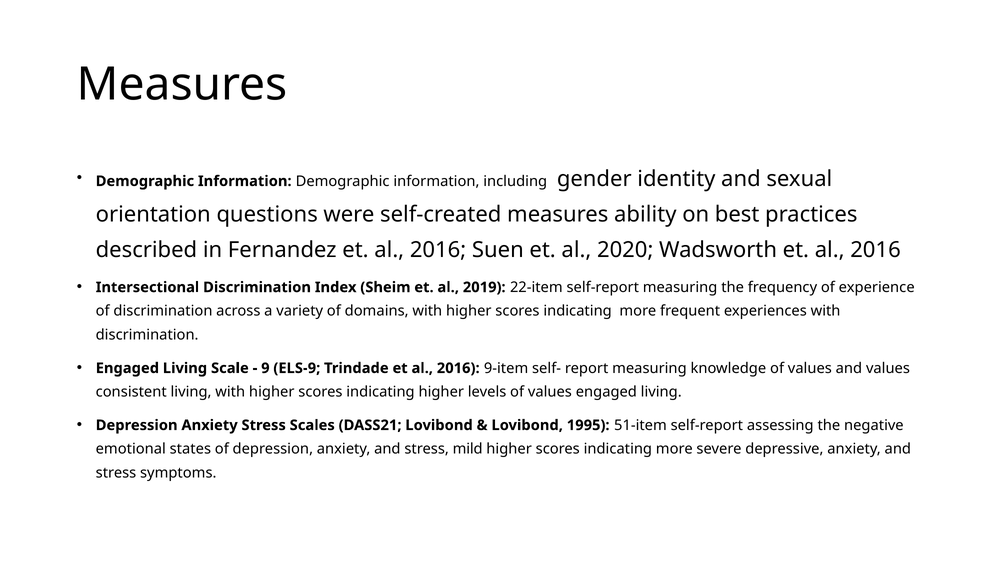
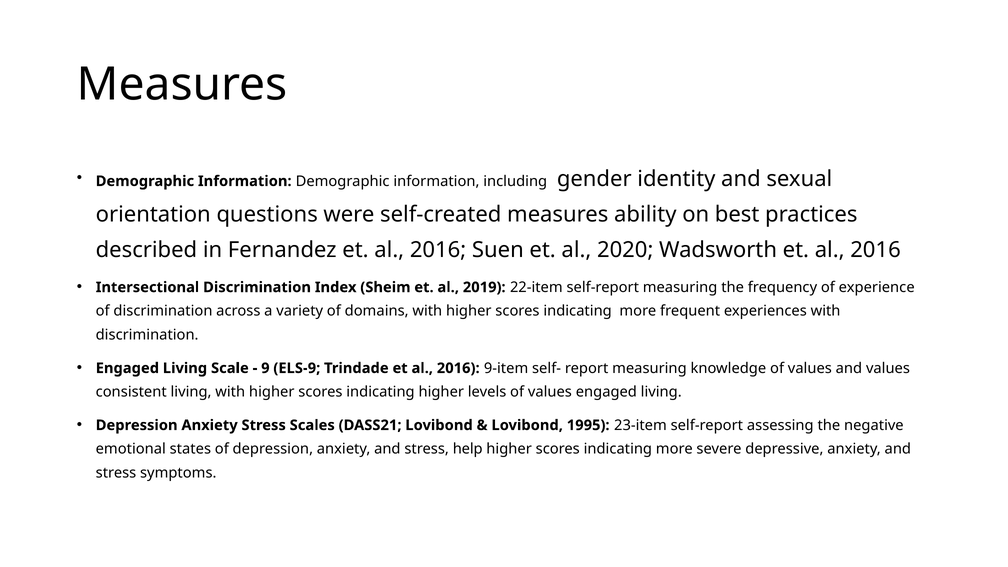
51-item: 51-item -> 23-item (640, 425)
mild: mild -> help (468, 449)
